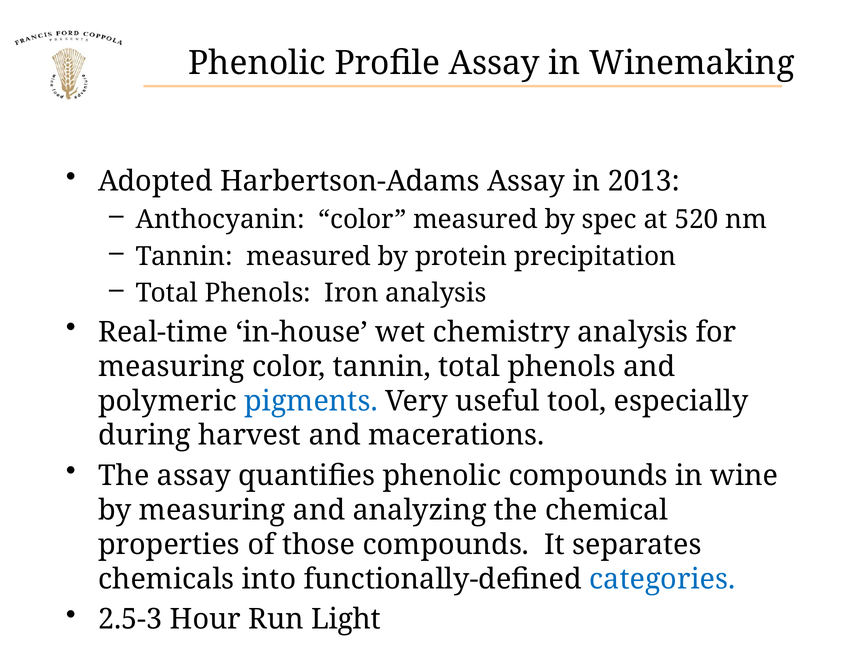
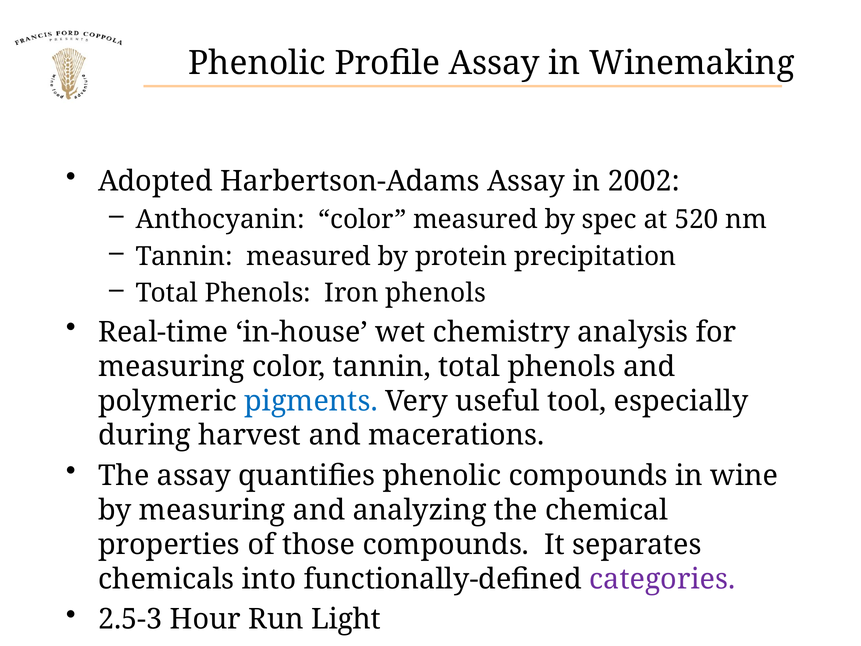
2013: 2013 -> 2002 (644, 181)
Iron analysis: analysis -> phenols (436, 293)
categories colour: blue -> purple (662, 579)
